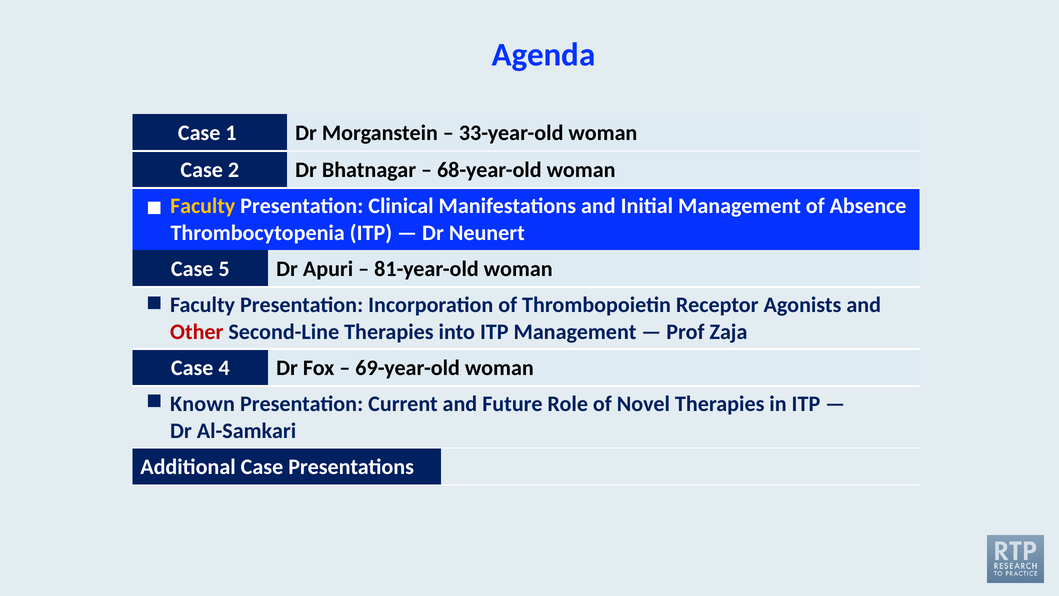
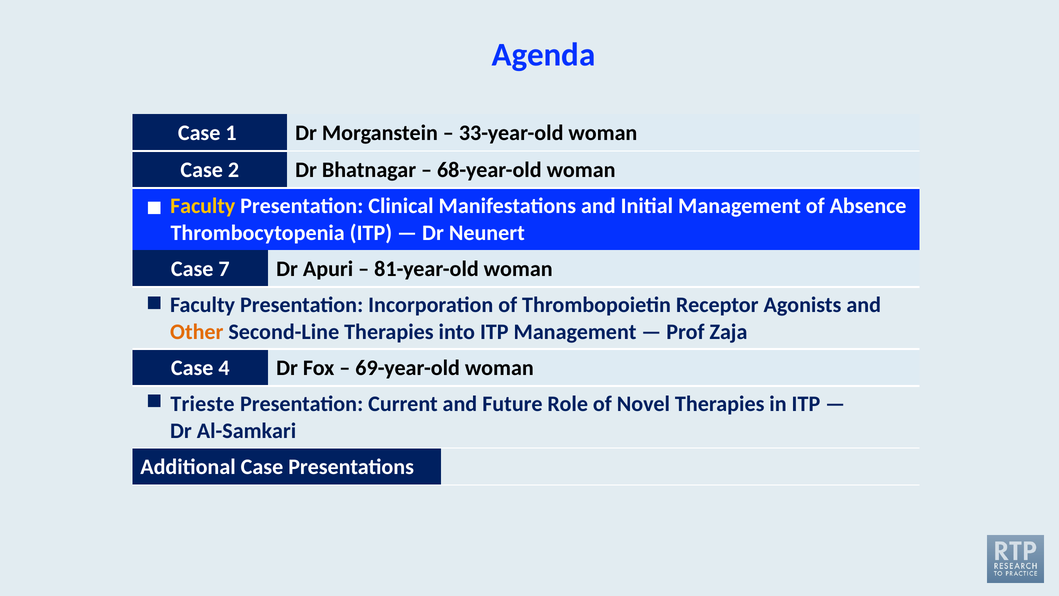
5: 5 -> 7 (224, 269)
Other colour: red -> orange (197, 332)
Known: Known -> Trieste (202, 404)
